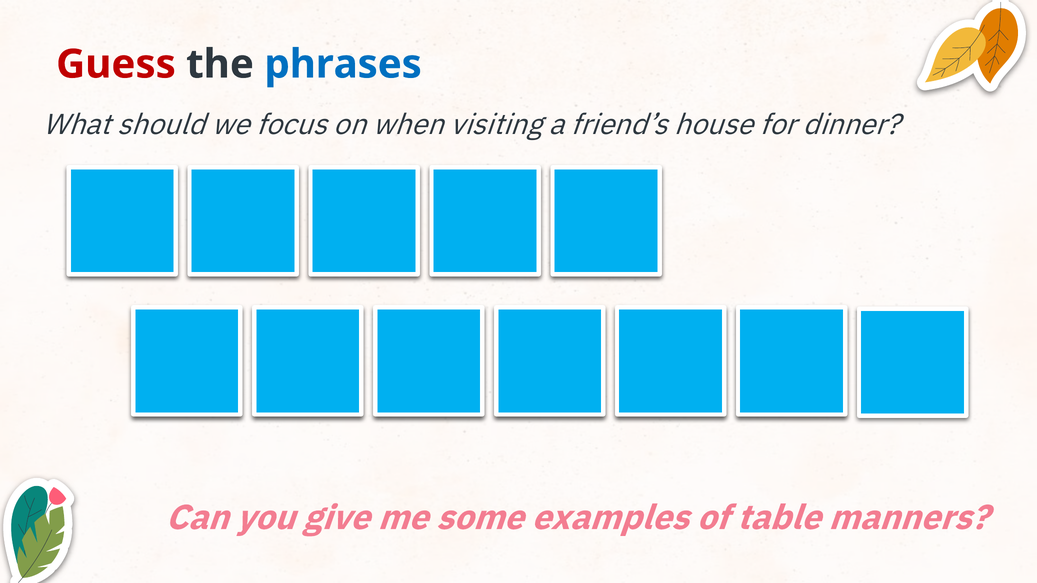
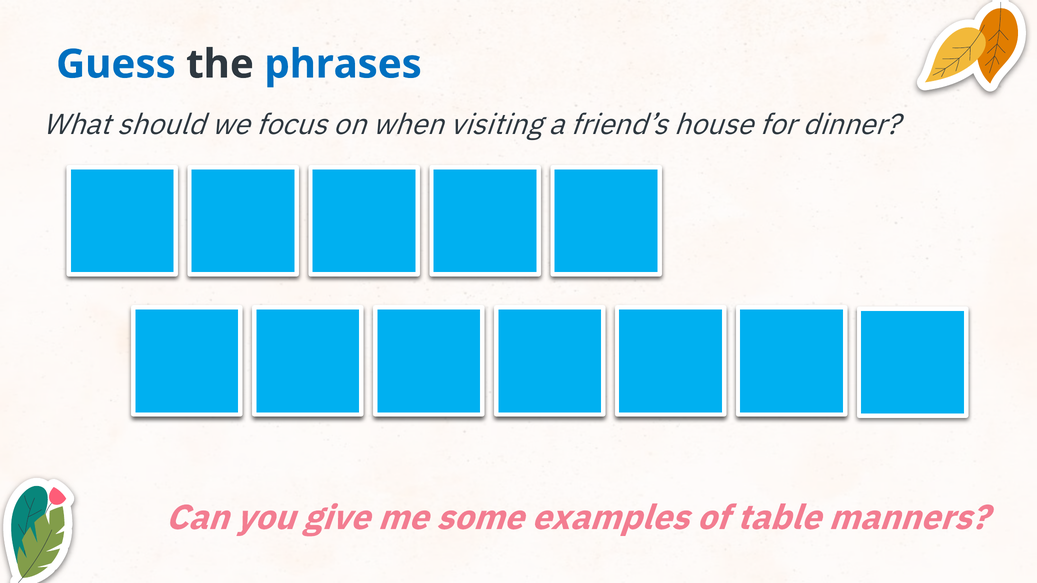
Guess colour: red -> blue (116, 64)
